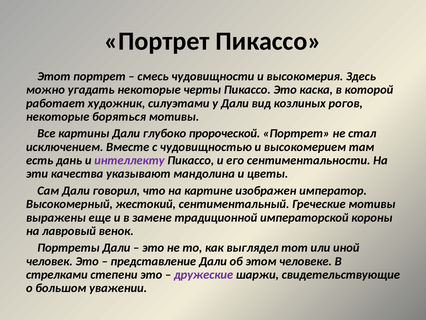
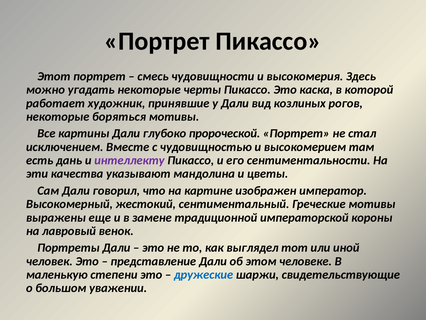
силуэтами: силуэтами -> принявшие (179, 103)
стрелками: стрелками -> маленькую (57, 274)
дружеские colour: purple -> blue (204, 274)
